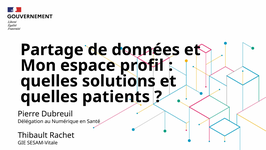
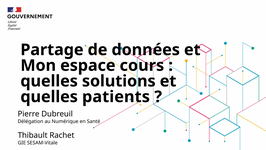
profil: profil -> cours (142, 65)
